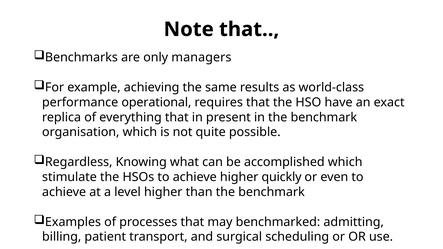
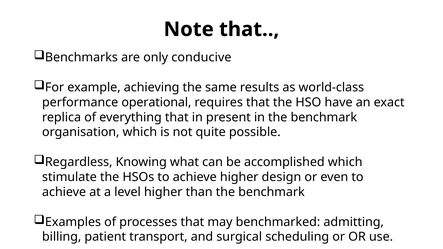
managers: managers -> conducive (201, 57)
quickly: quickly -> design (281, 177)
